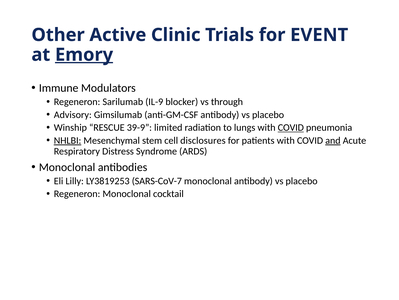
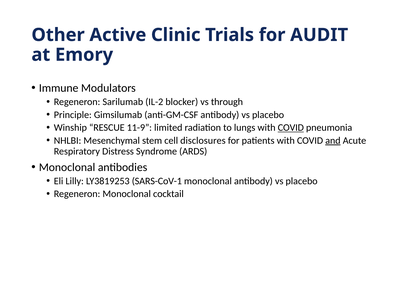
EVENT: EVENT -> AUDIT (319, 35)
Emory underline: present -> none (84, 55)
IL-9: IL-9 -> IL-2 (154, 102)
Advisory: Advisory -> Principle (73, 114)
39-9: 39-9 -> 11-9 (139, 127)
NHLBI underline: present -> none (68, 140)
SARS-CoV-7: SARS-CoV-7 -> SARS-CoV-1 (157, 181)
